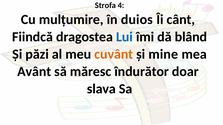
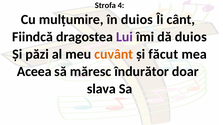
Lui colour: blue -> purple (124, 37)
dă blând: blând -> duios (191, 37)
mine: mine -> făcut (163, 54)
Avânt: Avânt -> Aceea (34, 72)
